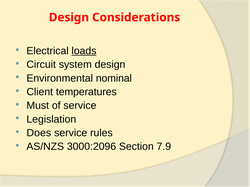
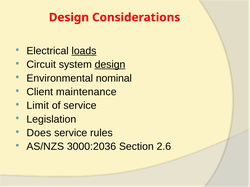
design underline: none -> present (110, 65)
temperatures: temperatures -> maintenance (86, 92)
Must: Must -> Limit (38, 106)
3000:2096: 3000:2096 -> 3000:2036 (92, 147)
7.9: 7.9 -> 2.6 (164, 147)
